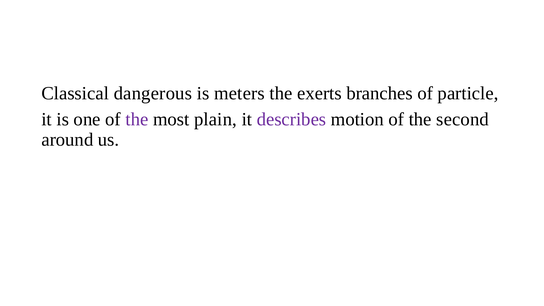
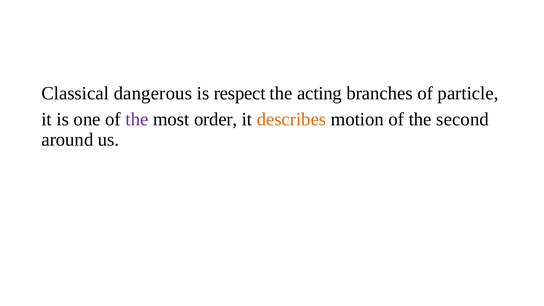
meters: meters -> respect (240, 93)
exerts: exerts -> acting (320, 93)
plain: plain -> order (216, 119)
describes colour: purple -> orange (291, 119)
